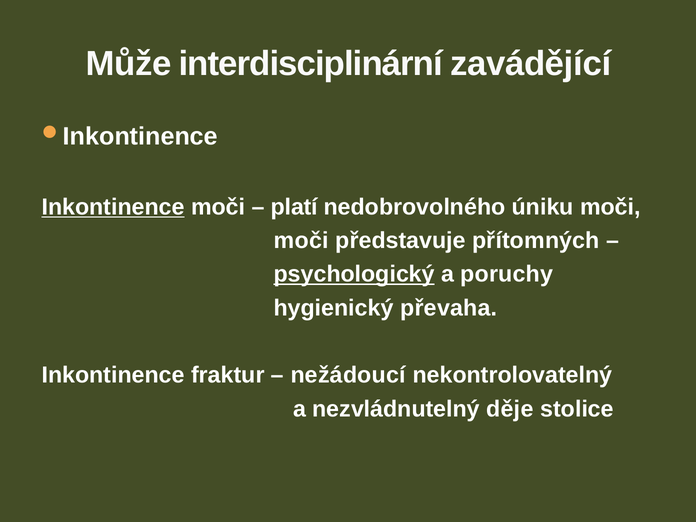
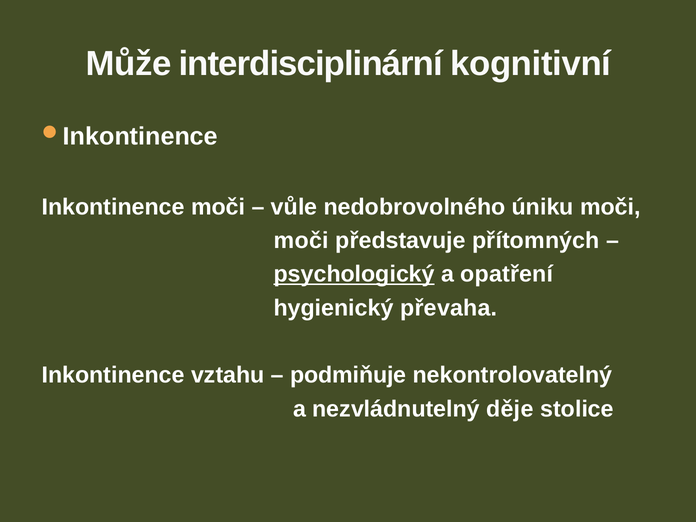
zavádějící: zavádějící -> kognitivní (531, 64)
Inkontinence underline: present -> none (113, 207)
platí: platí -> vůle (294, 207)
poruchy: poruchy -> opatření (507, 274)
fraktur: fraktur -> vztahu (228, 375)
nežádoucí: nežádoucí -> podmiňuje (348, 375)
